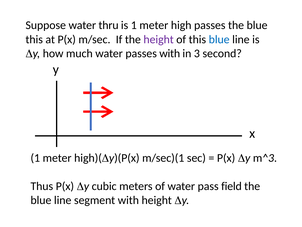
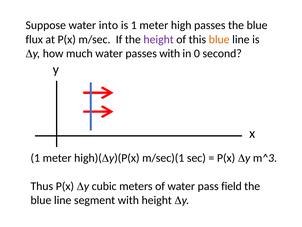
thru: thru -> into (108, 25)
this: this -> flux (34, 39)
blue colour: blue -> orange (219, 39)
3: 3 -> 0 (197, 53)
